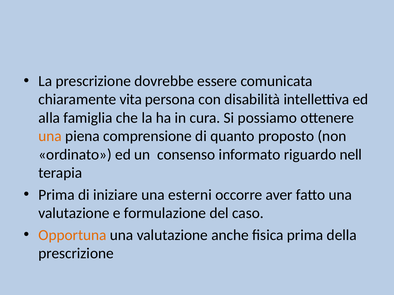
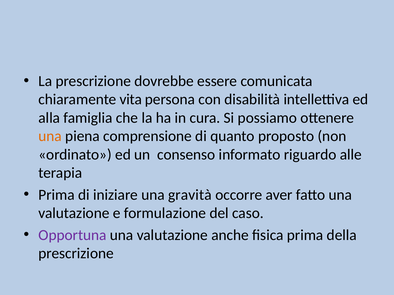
nell: nell -> alle (351, 155)
esterni: esterni -> gravità (190, 195)
Opportuna colour: orange -> purple (72, 235)
